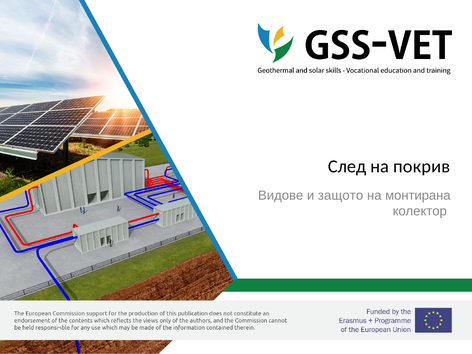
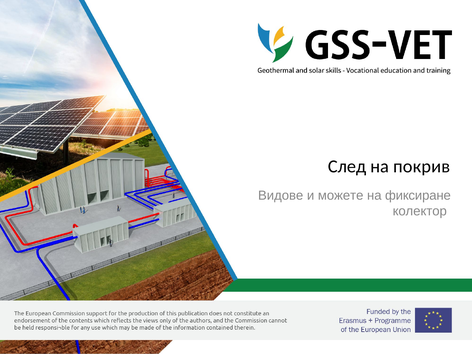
защото: защото -> можете (341, 196)
монтирана: монтирана -> фиксиране (418, 196)
